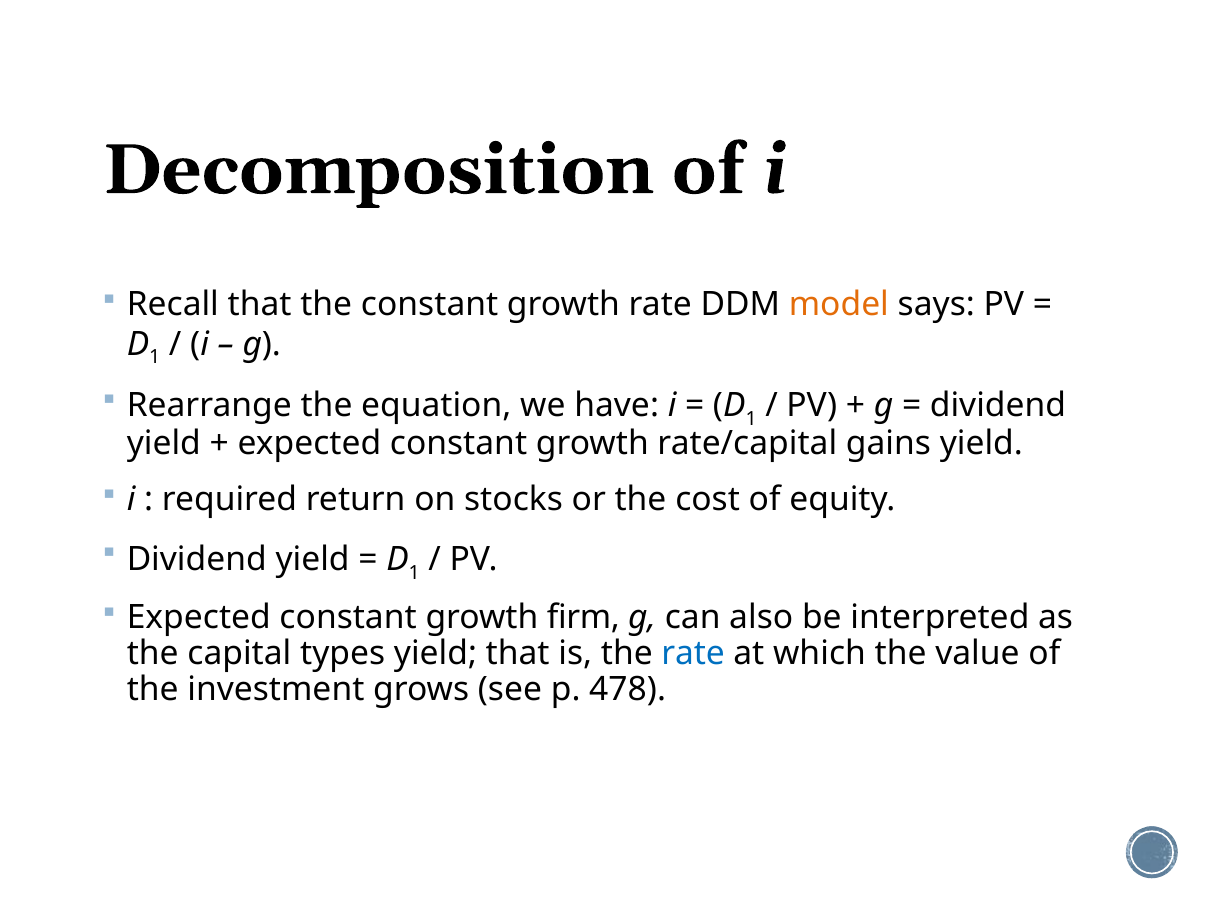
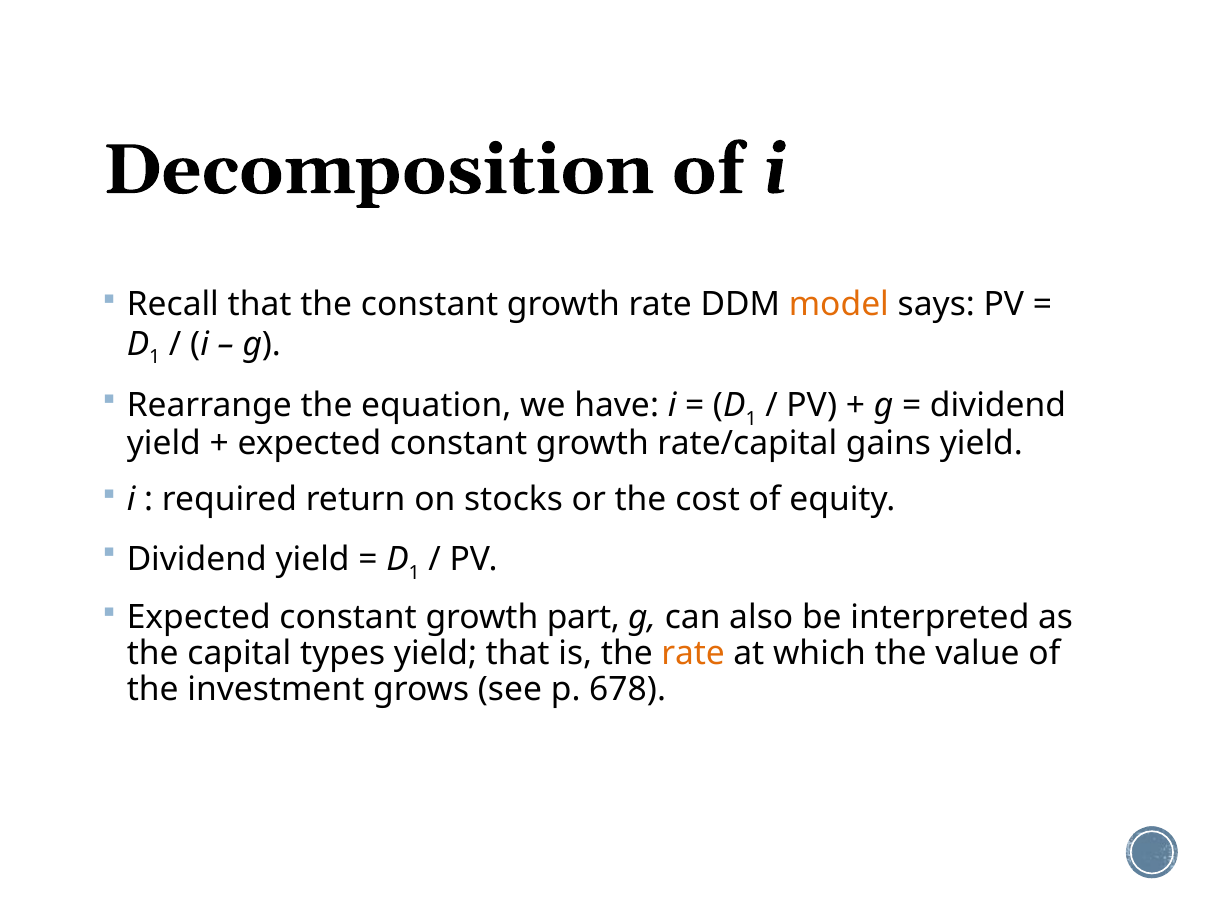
firm: firm -> part (583, 617)
rate colour: blue -> orange (693, 653)
478: 478 -> 678 (628, 690)
